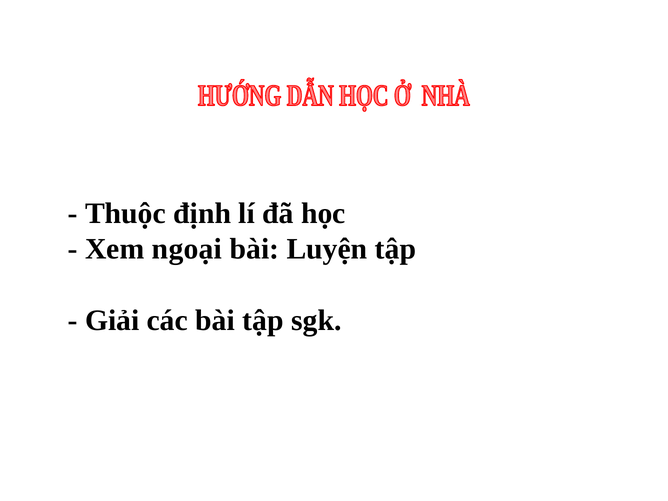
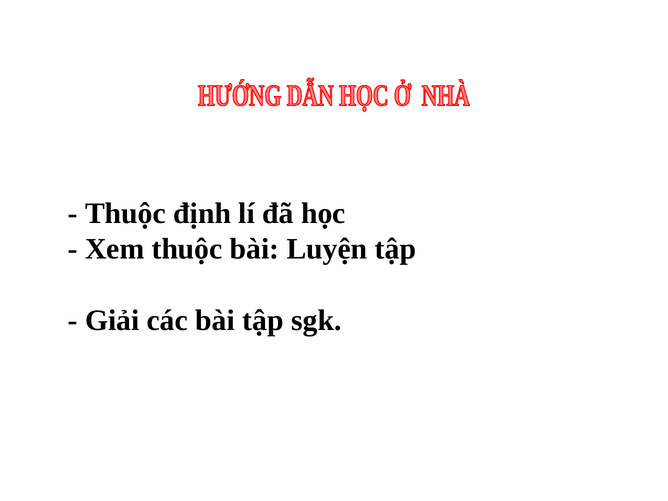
Xem ngoại: ngoại -> thuộc (187, 249)
